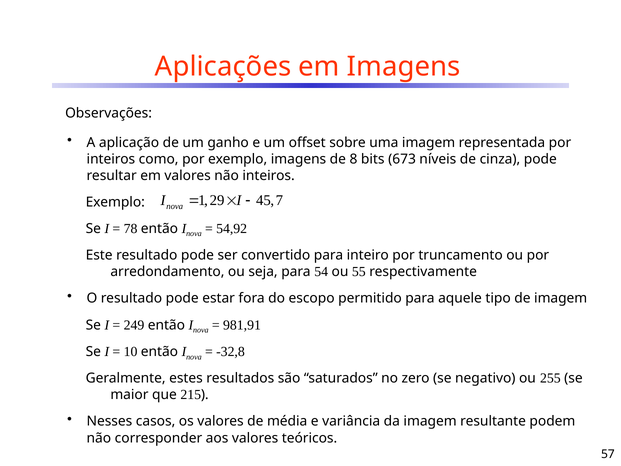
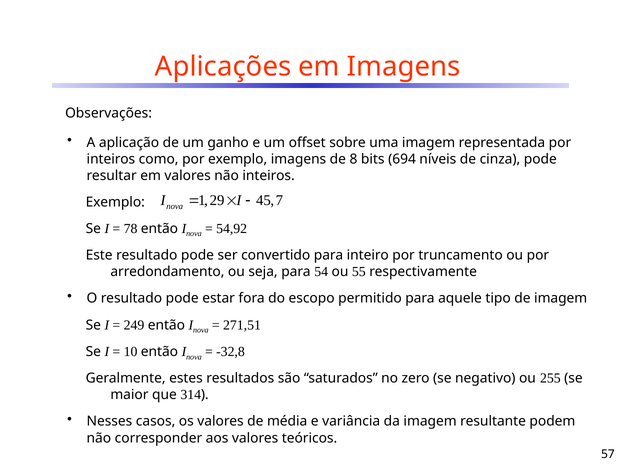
673: 673 -> 694 (402, 159)
981,91: 981,91 -> 271,51 (242, 325)
215: 215 -> 314 (191, 394)
